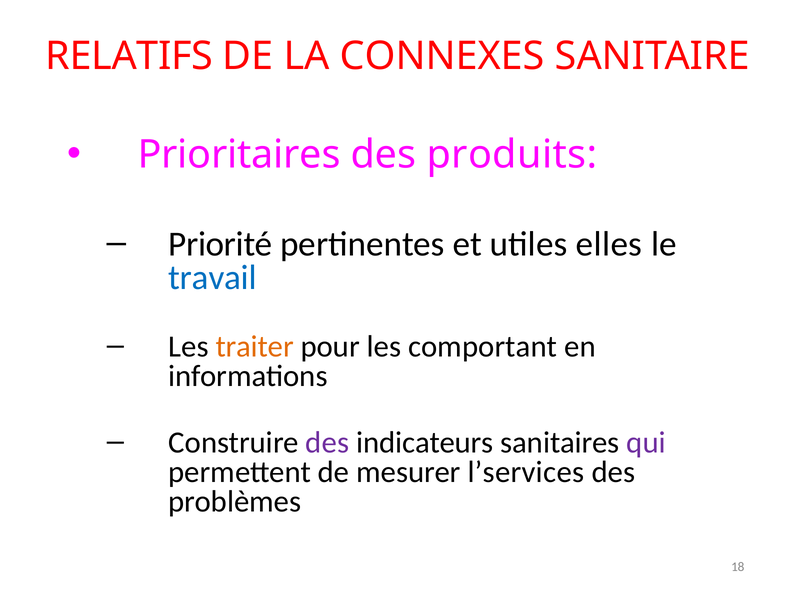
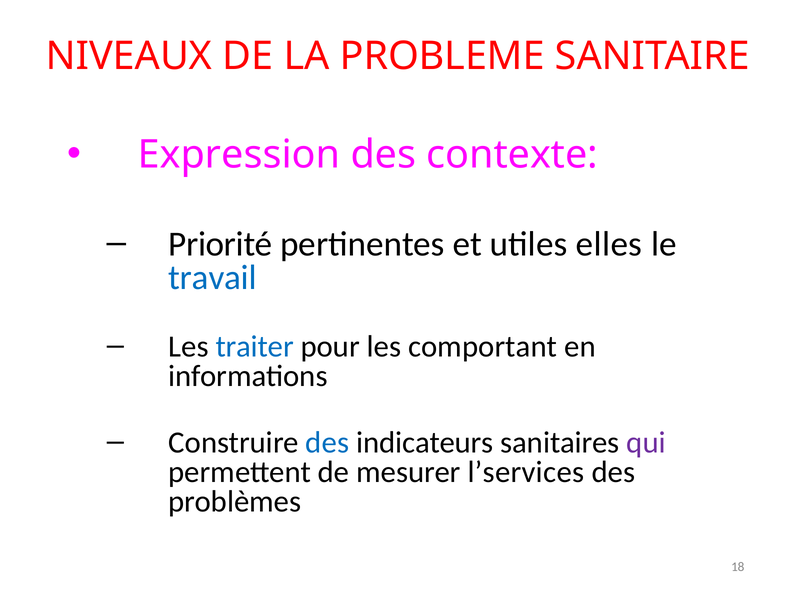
RELATIFS: RELATIFS -> NIVEAUX (129, 56)
CONNEXES: CONNEXES -> PROBLEME (442, 56)
Prioritaires: Prioritaires -> Expression (239, 155)
produits: produits -> contexte (512, 155)
traiter colour: orange -> blue (255, 346)
des colour: purple -> blue (327, 442)
